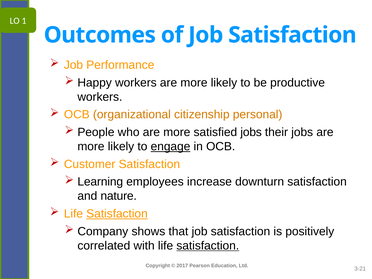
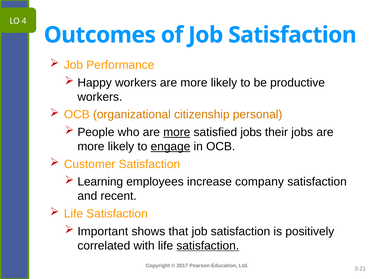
1: 1 -> 4 (24, 21)
more underline: none -> present (177, 132)
downturn: downturn -> company (260, 182)
nature: nature -> recent (119, 196)
Satisfaction underline: present -> none (117, 214)
Company: Company -> Important (103, 231)
